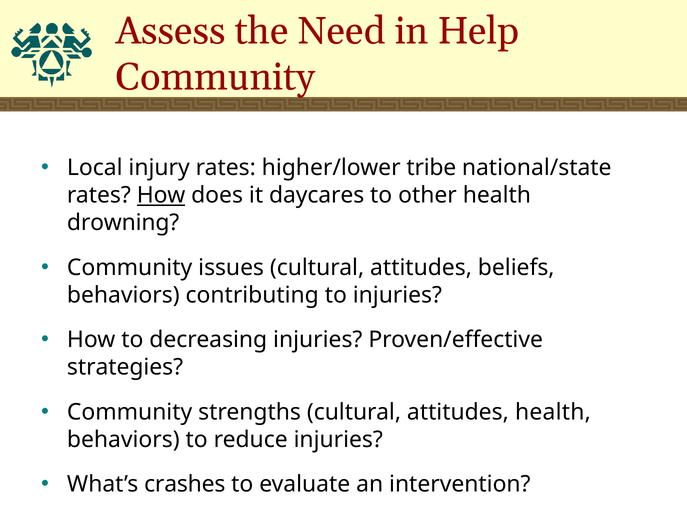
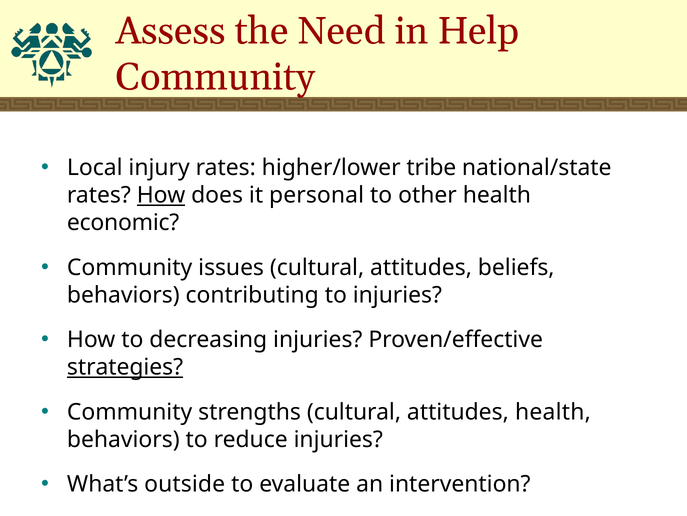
daycares: daycares -> personal (317, 195)
drowning: drowning -> economic (123, 223)
strategies underline: none -> present (125, 367)
crashes: crashes -> outside (185, 484)
